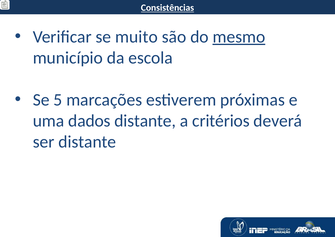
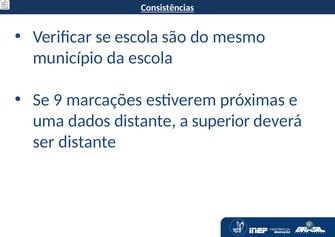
se muito: muito -> escola (137, 37)
mesmo underline: present -> none (239, 37)
5: 5 -> 9 (58, 100)
critérios: critérios -> superior (221, 121)
